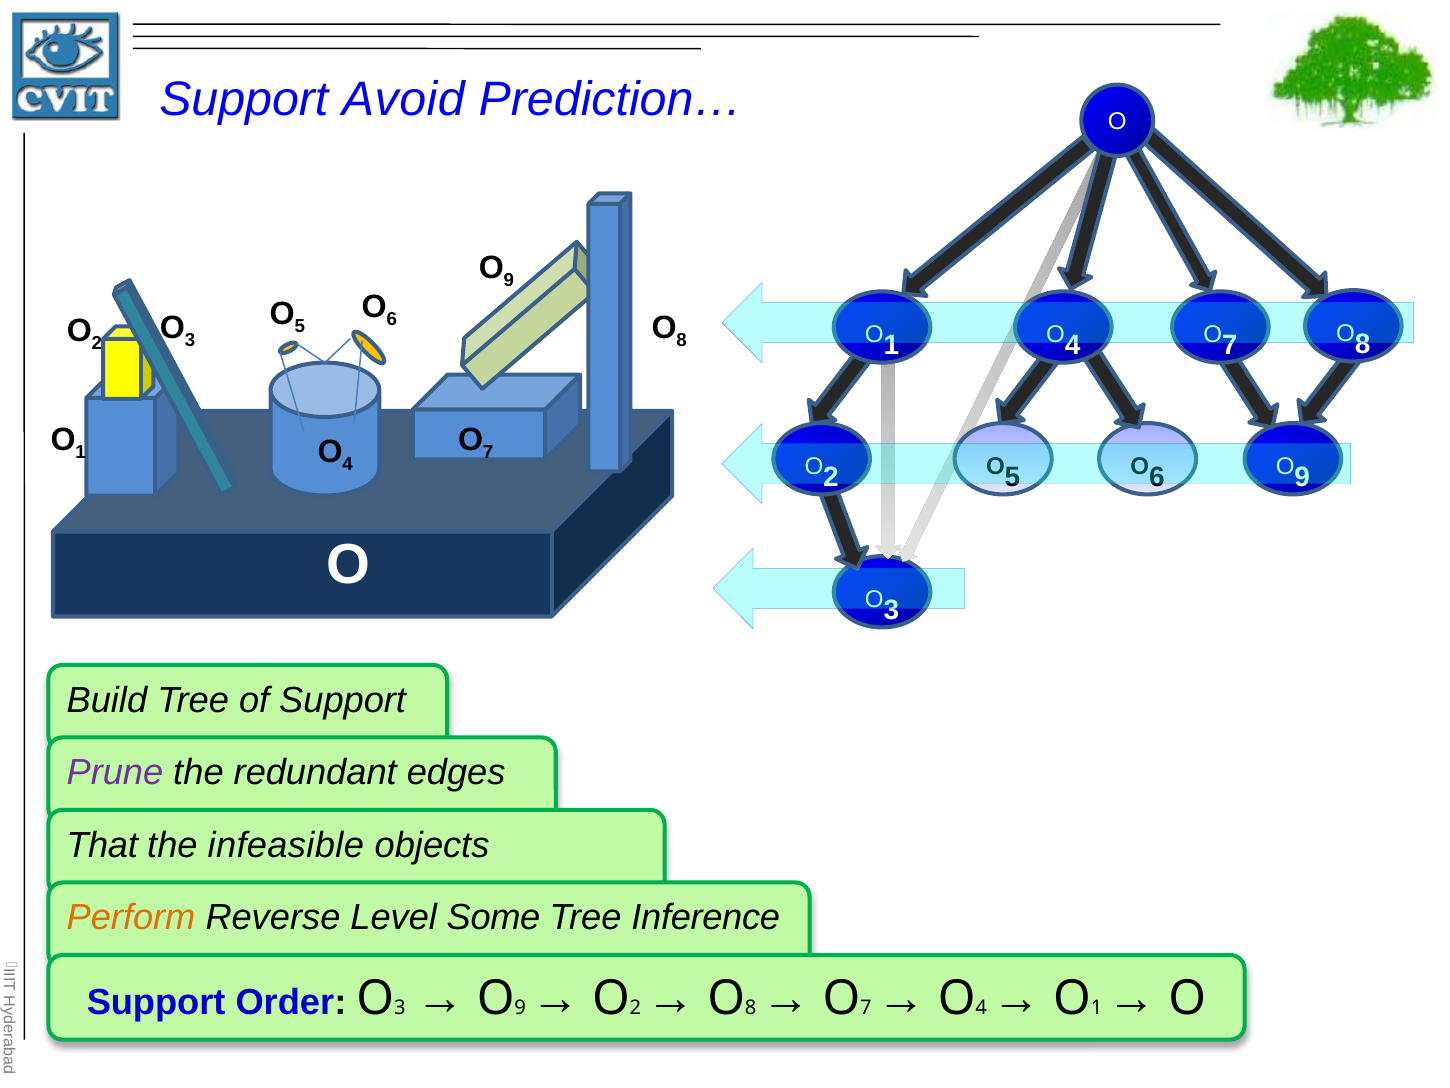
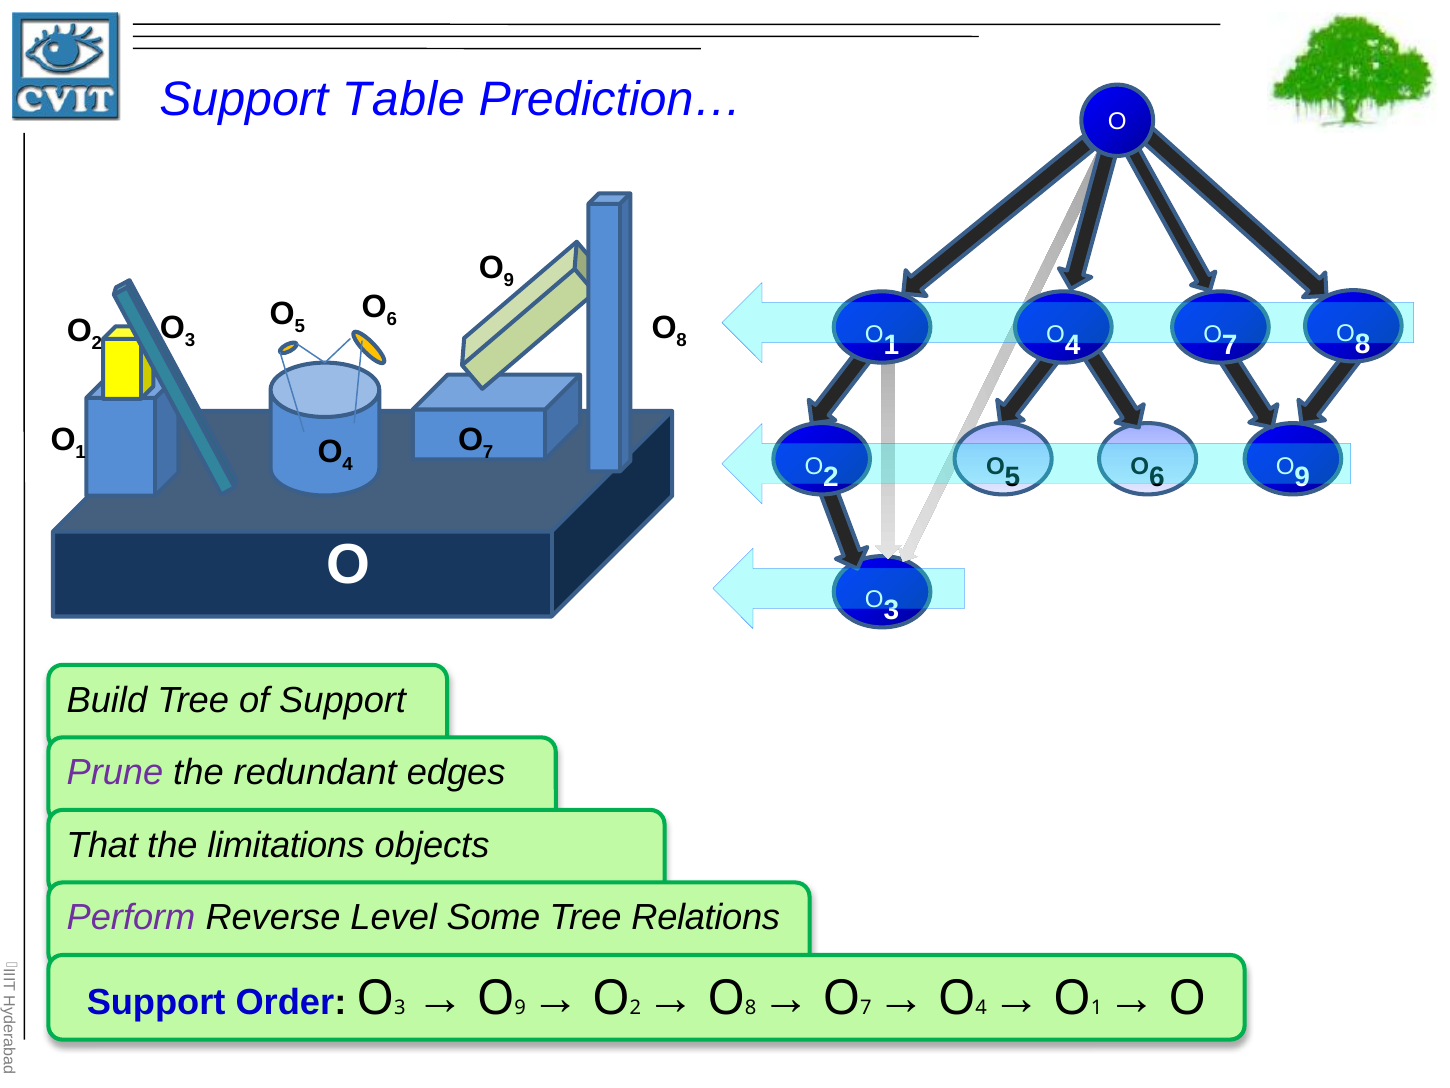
Avoid: Avoid -> Table (403, 100)
infeasible: infeasible -> limitations (286, 845)
Perform colour: orange -> purple (131, 918)
Inference: Inference -> Relations (706, 918)
